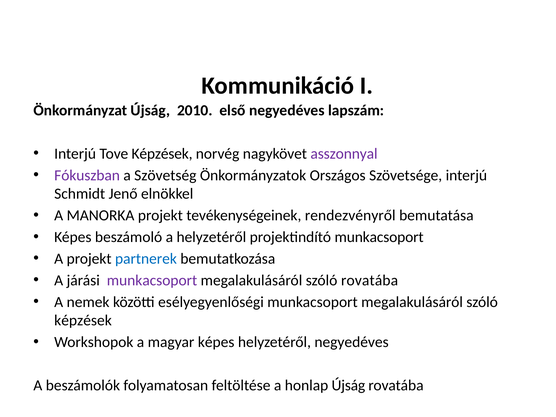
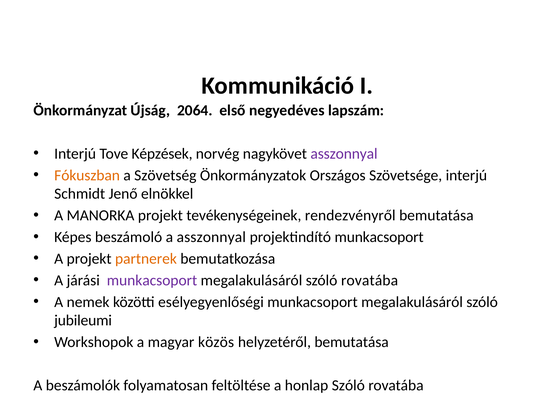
2010: 2010 -> 2064 (195, 110)
Fókuszban colour: purple -> orange (87, 175)
a helyzetéről: helyzetéről -> asszonnyal (211, 237)
partnerek colour: blue -> orange (146, 259)
képzések: képzések -> jubileumi (83, 321)
magyar képes: képes -> közös (216, 342)
helyzetéről negyedéves: negyedéves -> bemutatása (352, 342)
honlap Újság: Újság -> Szóló (348, 385)
